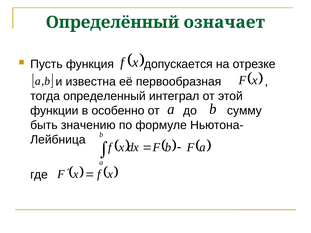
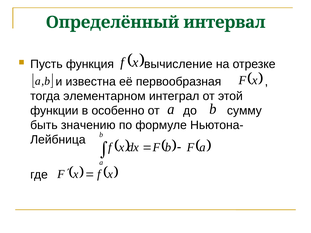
означает: означает -> интервал (224, 22)
допускается: допускается -> вычисление (178, 64)
определенный: определенный -> элементарном (104, 96)
